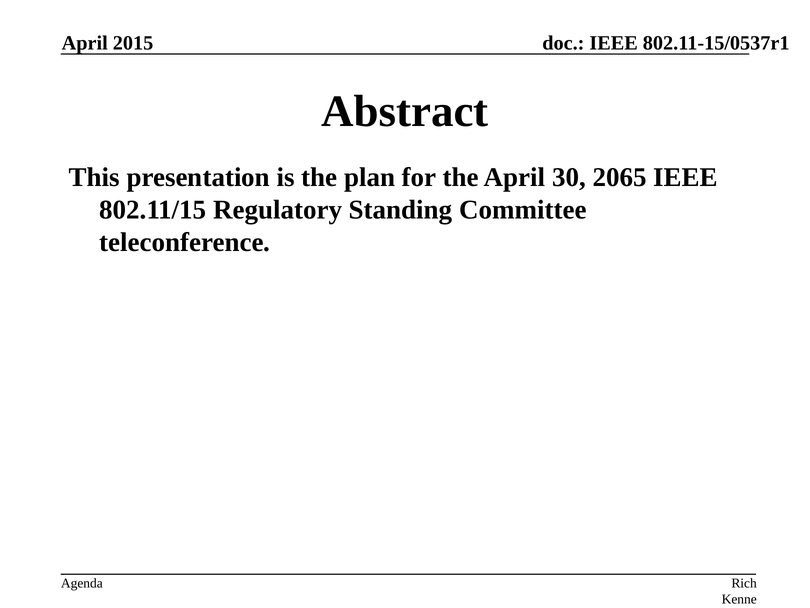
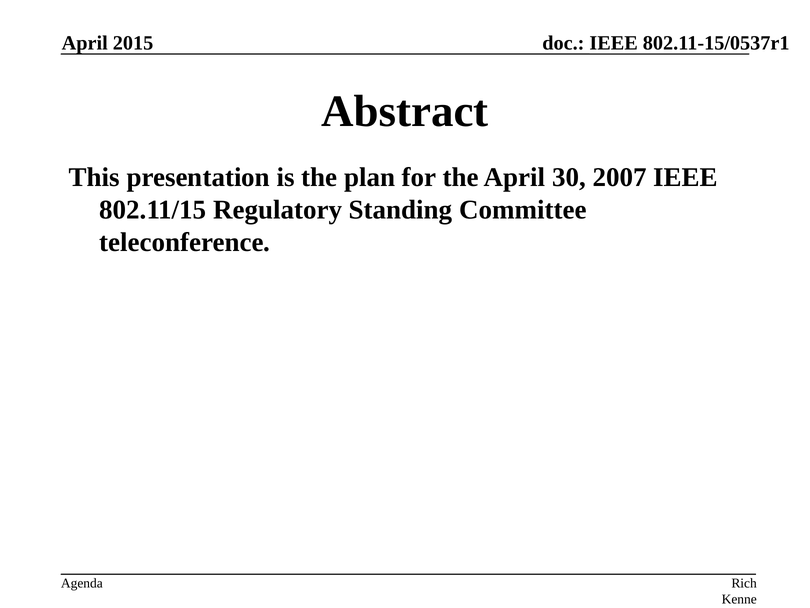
2065: 2065 -> 2007 (620, 177)
